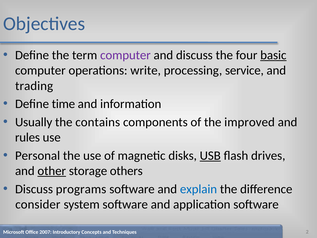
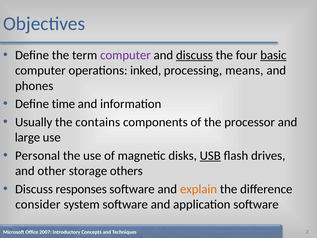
discuss underline: none -> present (194, 55)
write: write -> inked (146, 70)
service: service -> means (244, 70)
trading: trading -> phones (34, 86)
improved: improved -> processor (250, 122)
rules: rules -> large (27, 137)
other underline: present -> none (52, 171)
programs: programs -> responses (81, 189)
explain colour: blue -> orange (198, 189)
